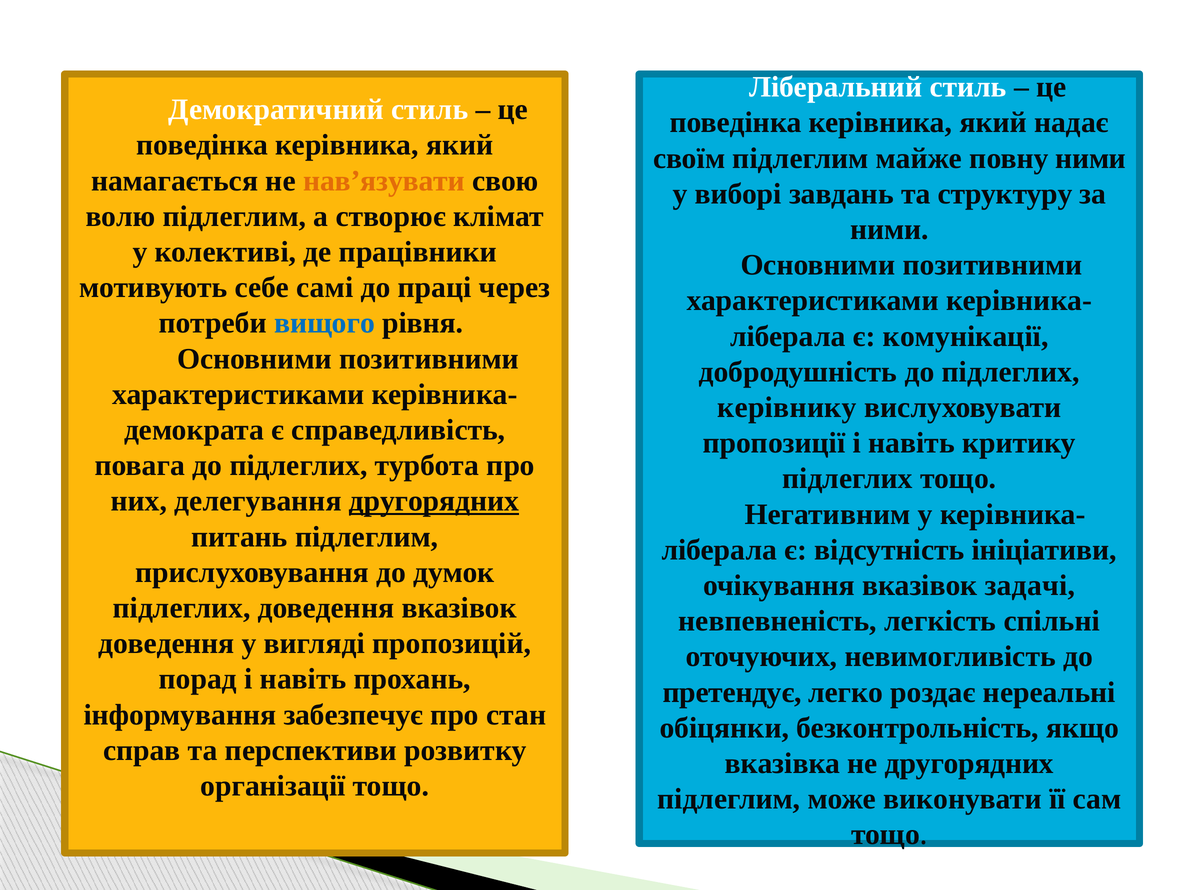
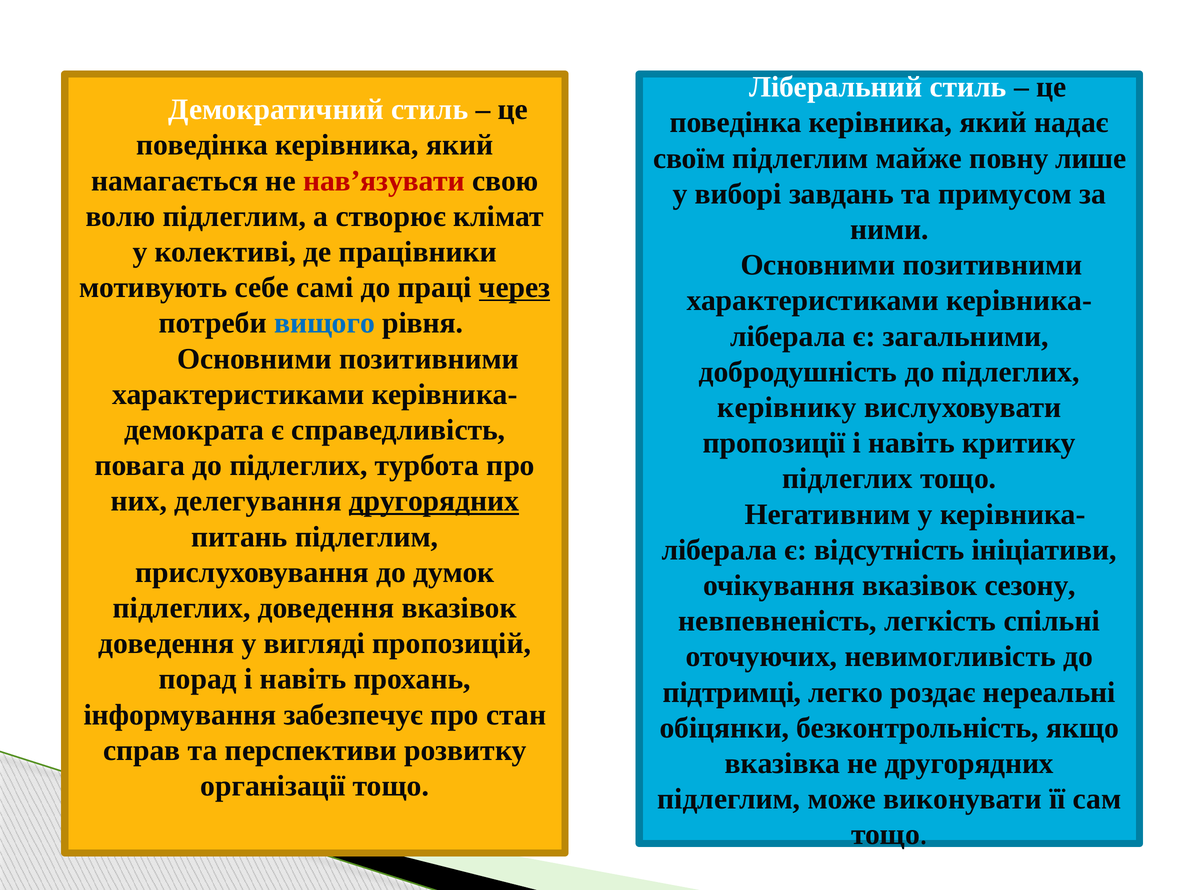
повну ними: ними -> лише (1091, 158)
нав’язувати colour: orange -> red (384, 181)
структуру: структуру -> примусом (1005, 194)
через underline: none -> present (515, 287)
комунікації: комунікації -> загальними (966, 336)
задачі: задачі -> сезону (1030, 585)
претендує: претендує -> підтримці (732, 692)
